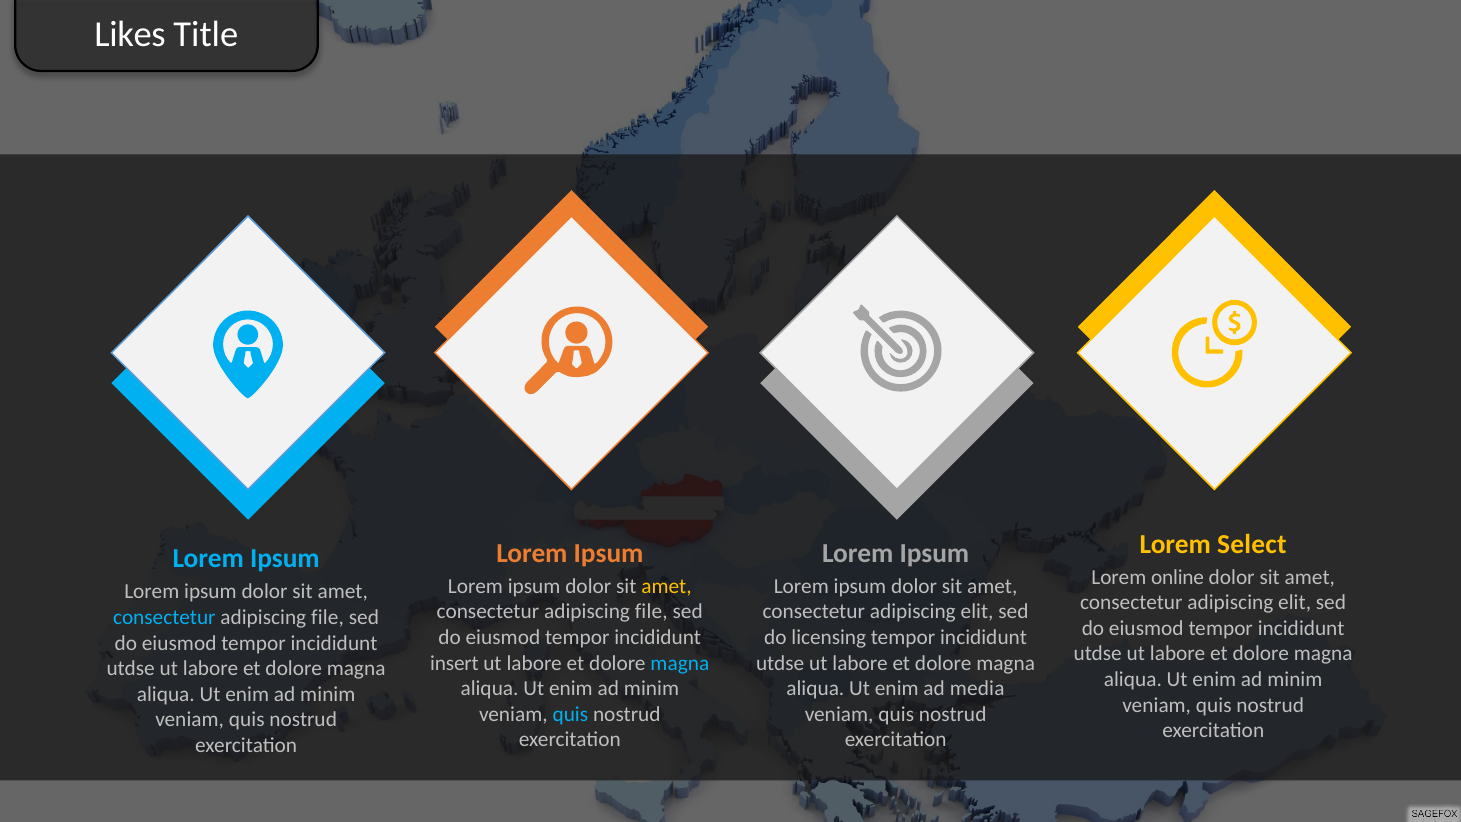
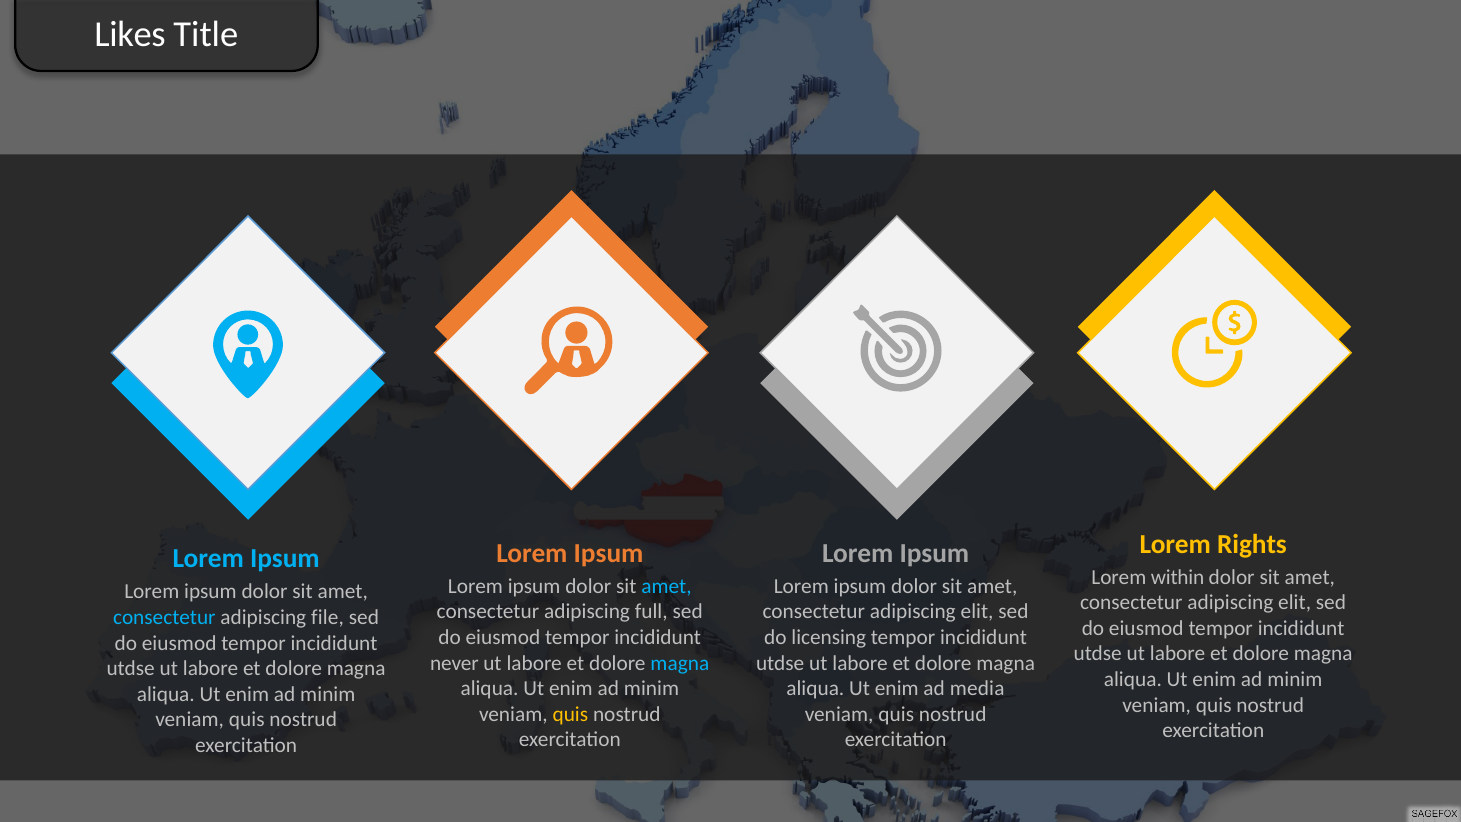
Select: Select -> Rights (1252, 544)
online: online -> within (1178, 577)
amet colour: yellow -> light blue (666, 586)
file: file -> full (651, 612)
insert: insert -> never (454, 663)
quis colour: light blue -> yellow (570, 714)
